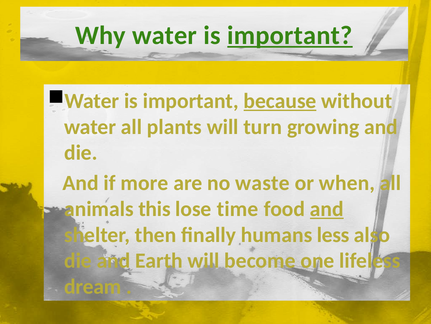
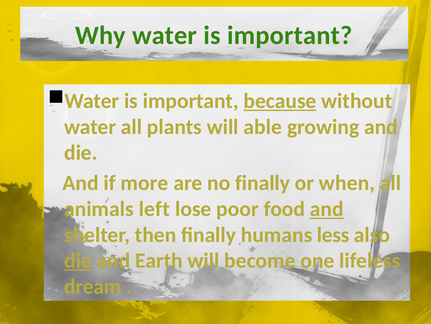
important underline: present -> none (290, 36)
turn: turn -> able (263, 127)
no waste: waste -> finally (263, 183)
this: this -> left (154, 208)
time: time -> poor (238, 208)
die underline: none -> present (78, 260)
